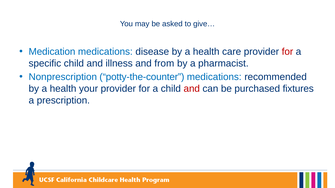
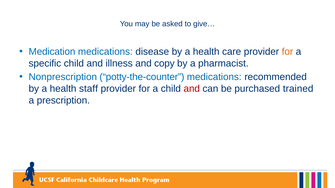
for colour: red -> orange (287, 52)
from: from -> copy (164, 63)
your: your -> staff (88, 89)
fixtures: fixtures -> trained (298, 89)
